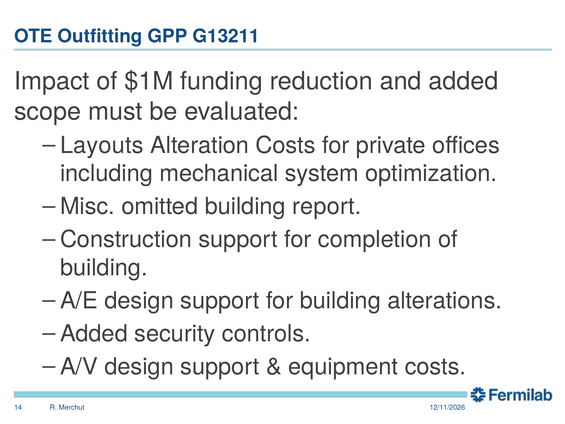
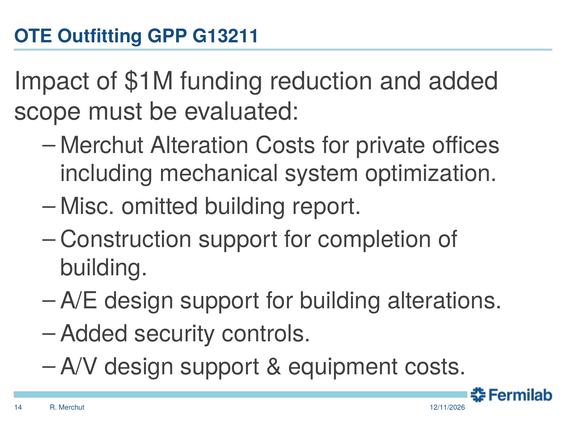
Layouts: Layouts -> Merchut (102, 145)
